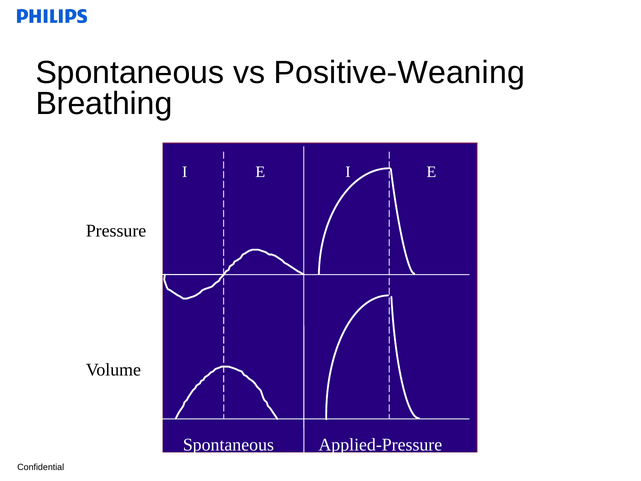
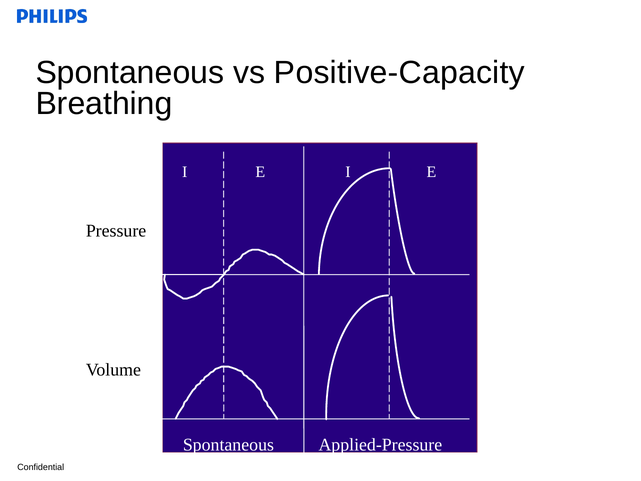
Positive-Weaning: Positive-Weaning -> Positive-Capacity (399, 73)
